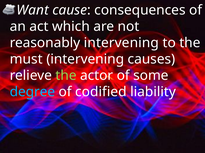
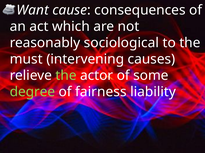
reasonably intervening: intervening -> sociological (121, 43)
degree colour: light blue -> light green (32, 92)
codified: codified -> fairness (101, 92)
